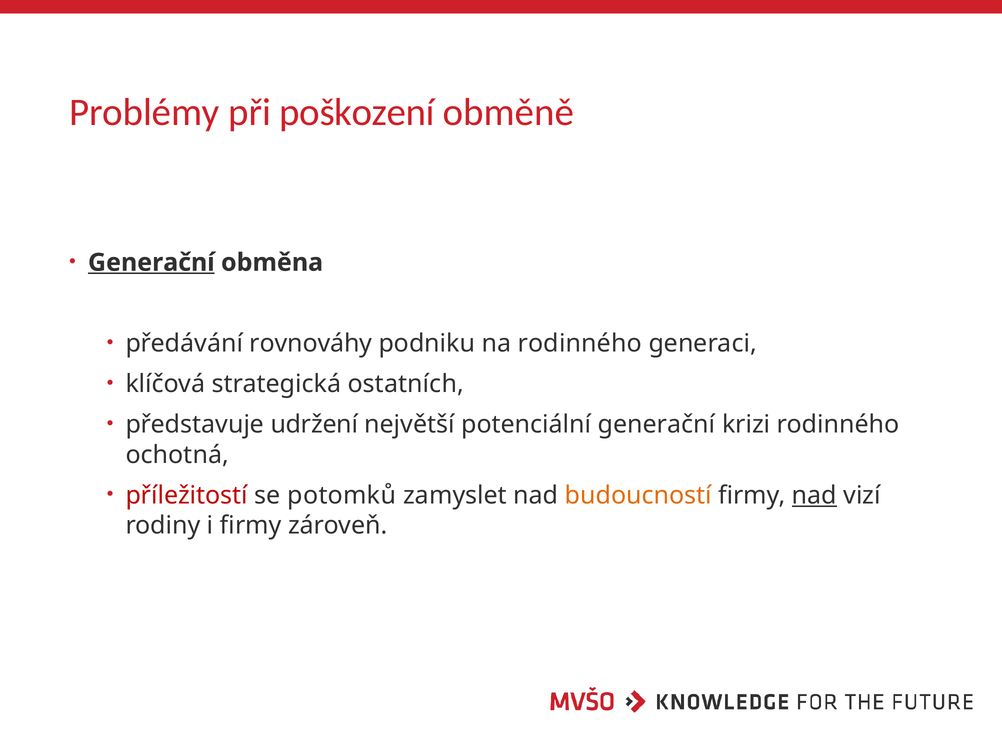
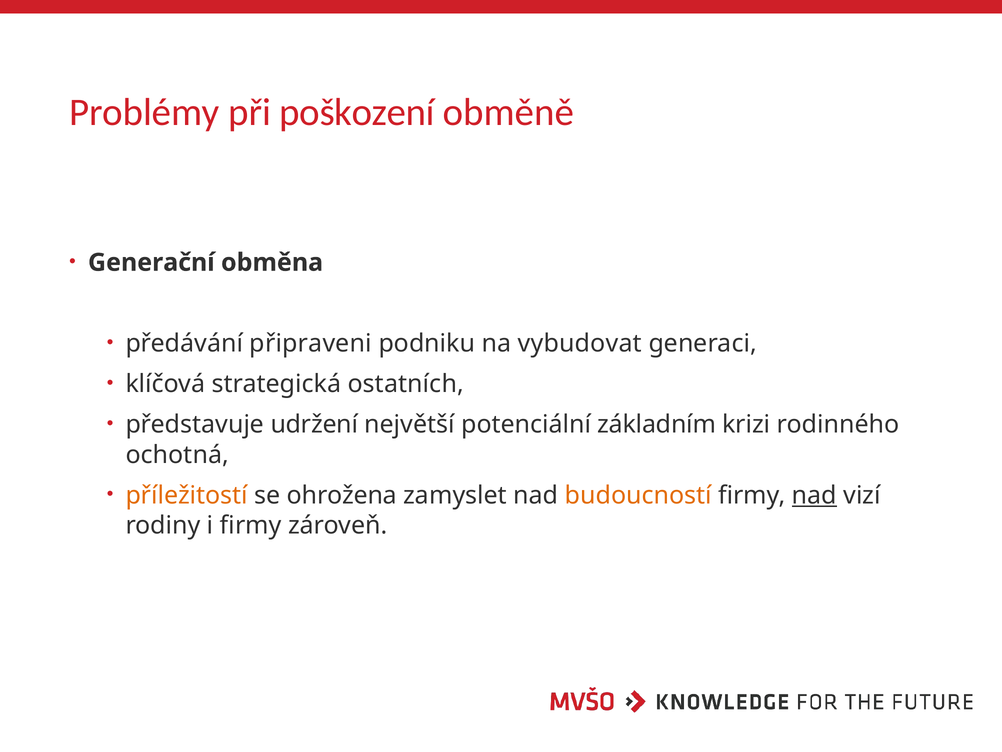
Generační underline: present -> none (151, 262)
rovnováhy: rovnováhy -> připraveni (311, 343)
na rodinného: rodinného -> vybudovat (580, 343)
potenciální generační: generační -> základním (657, 424)
příležitostí colour: red -> orange (187, 495)
potomků: potomků -> ohrožena (342, 495)
